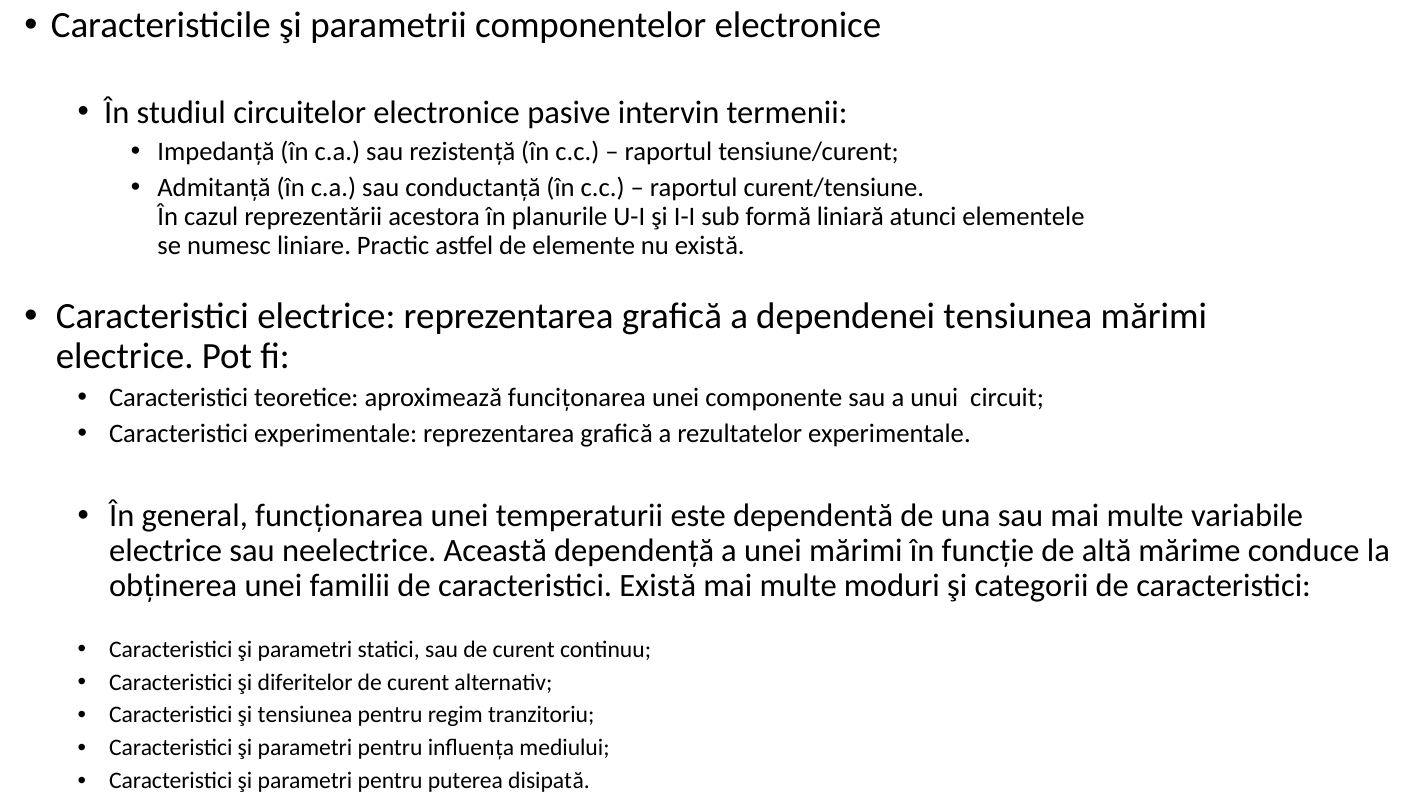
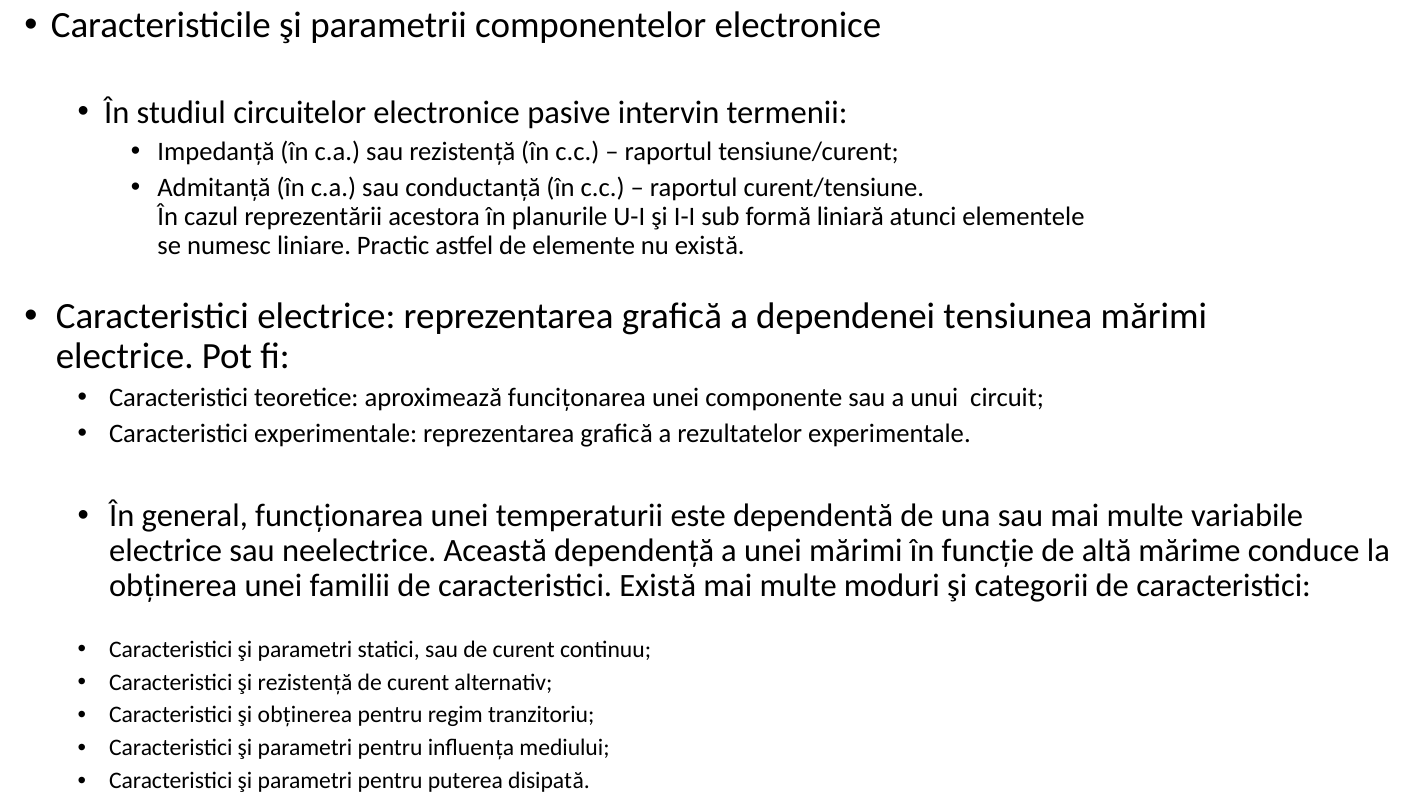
şi diferitelor: diferitelor -> rezistență (305, 682)
şi tensiunea: tensiunea -> obținerea (305, 715)
